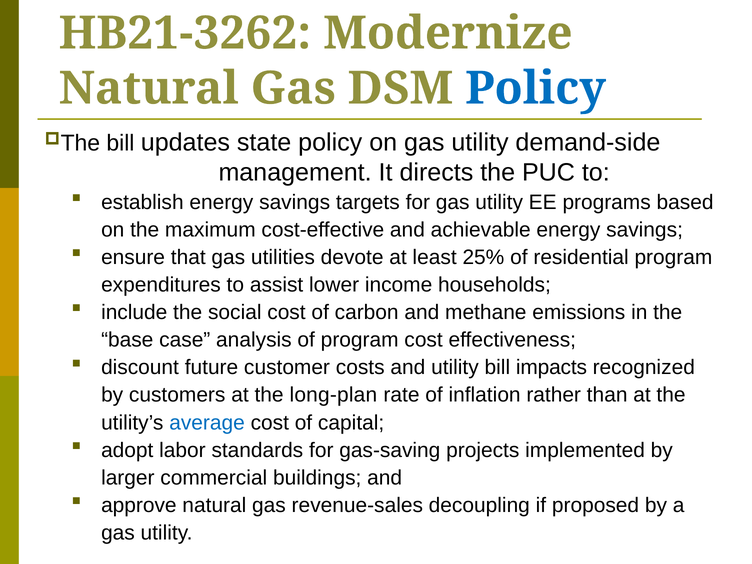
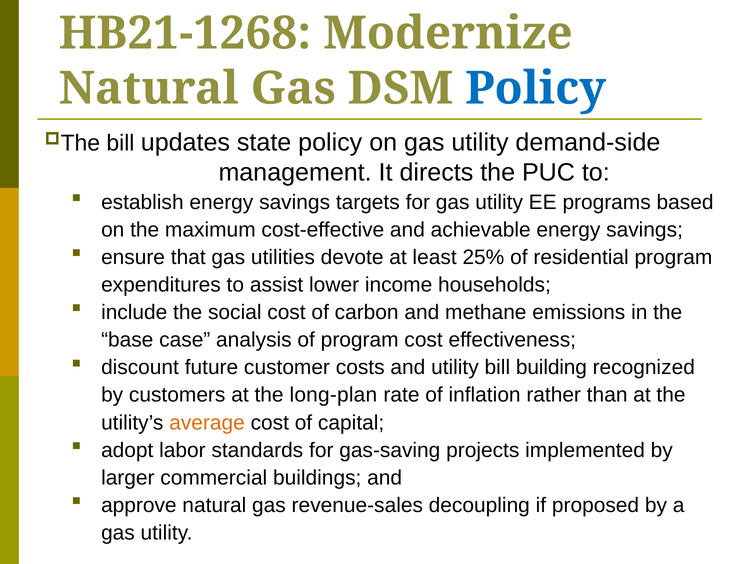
HB21-3262: HB21-3262 -> HB21-1268 (185, 33)
impacts: impacts -> building (551, 368)
average colour: blue -> orange (207, 423)
